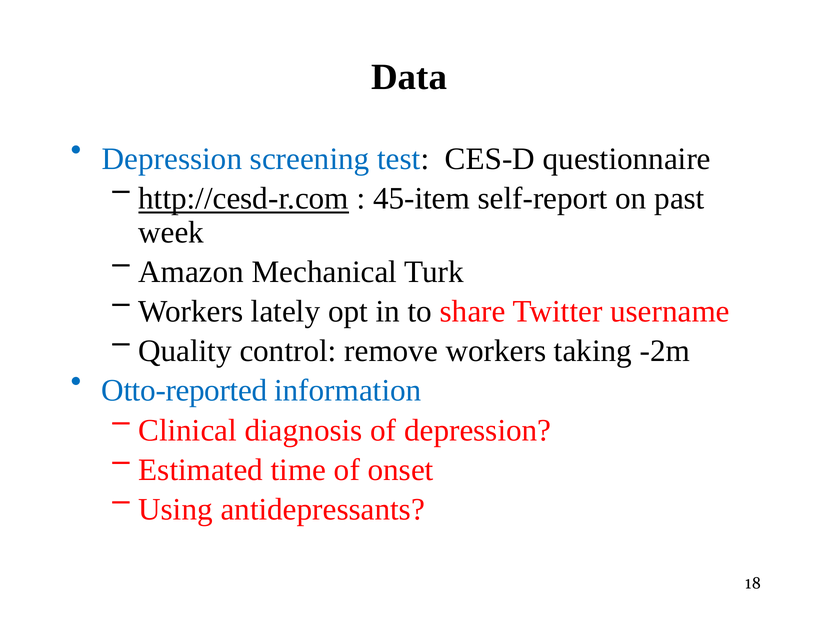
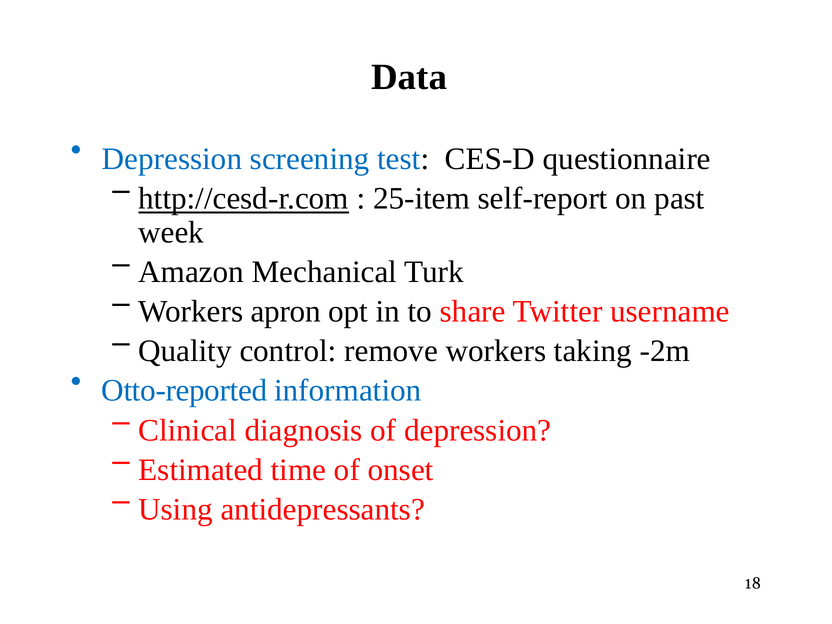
45-item: 45-item -> 25-item (422, 199)
lately: lately -> apron (286, 312)
